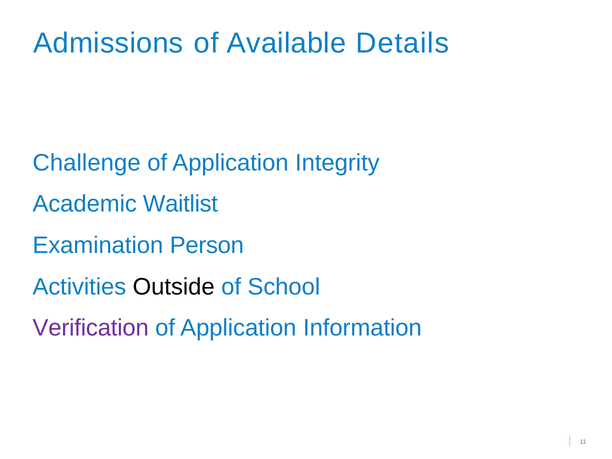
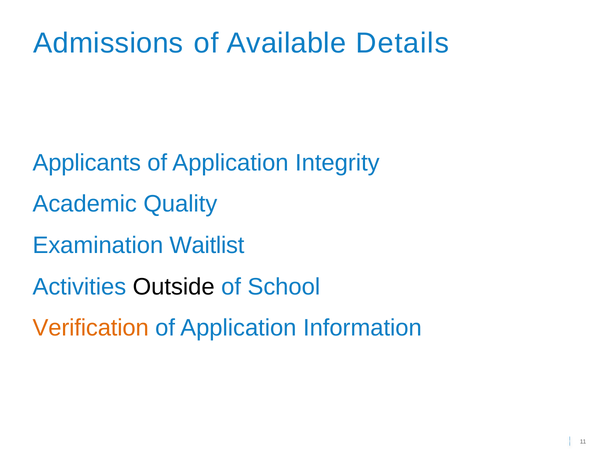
Challenge: Challenge -> Applicants (87, 163)
Waitlist: Waitlist -> Quality (180, 204)
Person: Person -> Waitlist (207, 245)
Verification colour: purple -> orange (91, 328)
